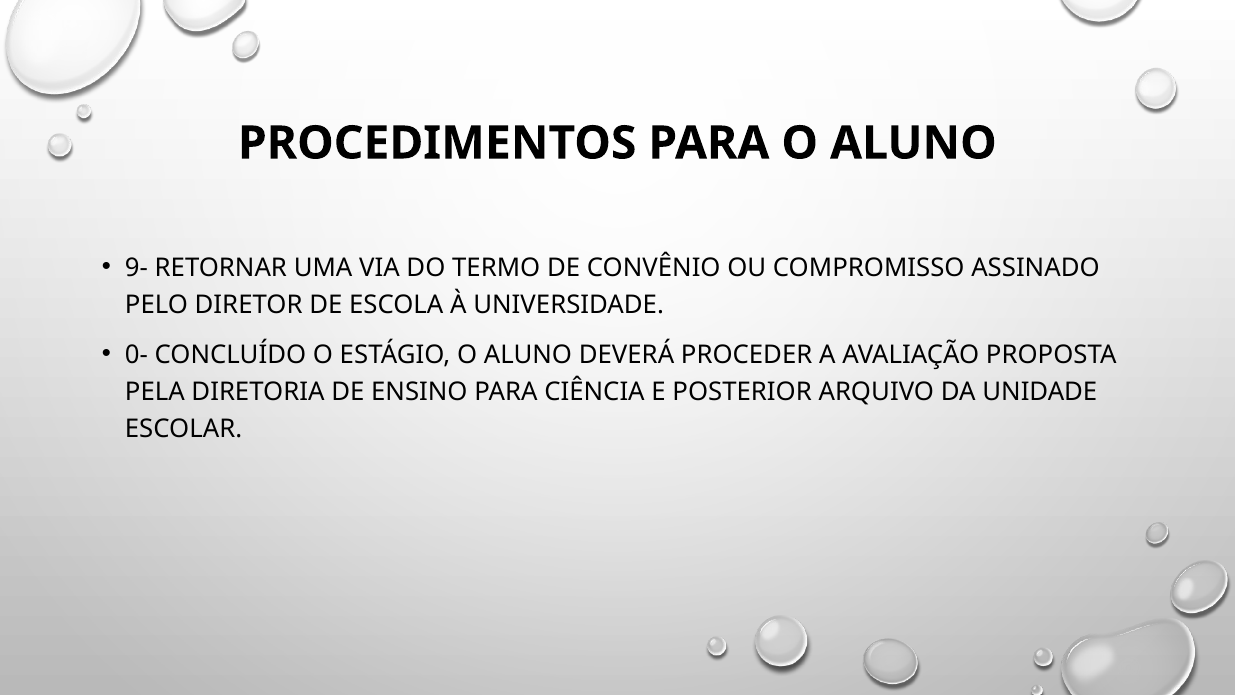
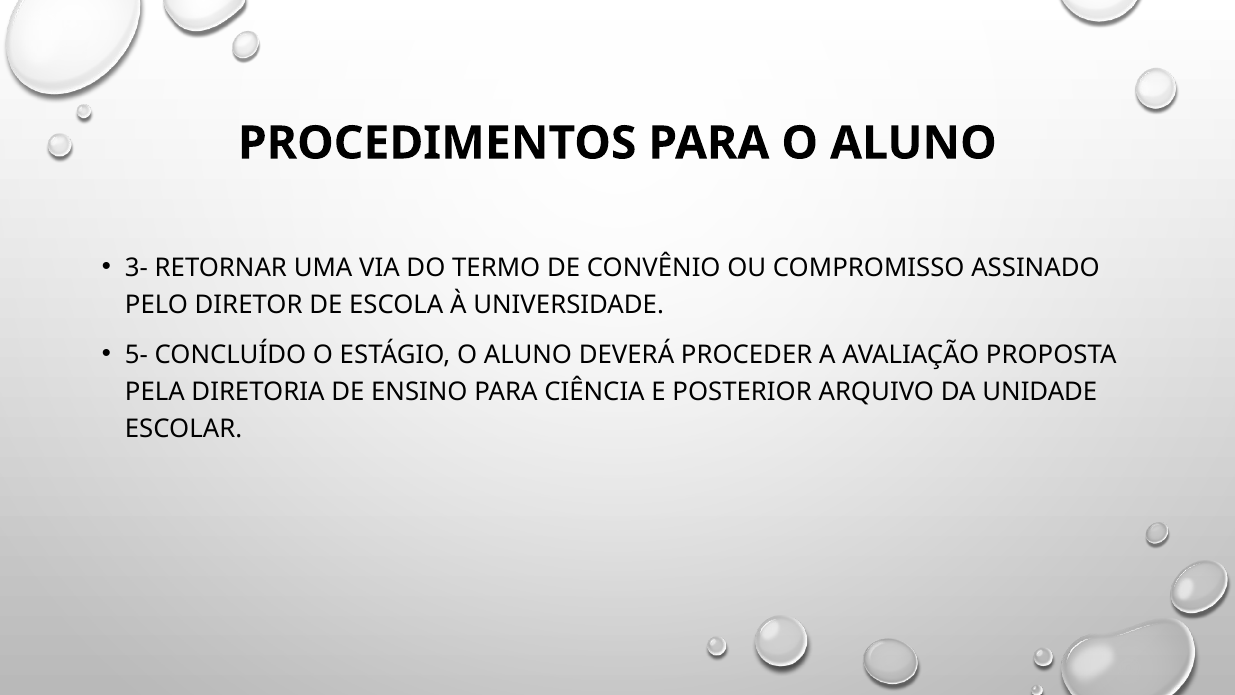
9-: 9- -> 3- (136, 268)
0-: 0- -> 5- (136, 355)
